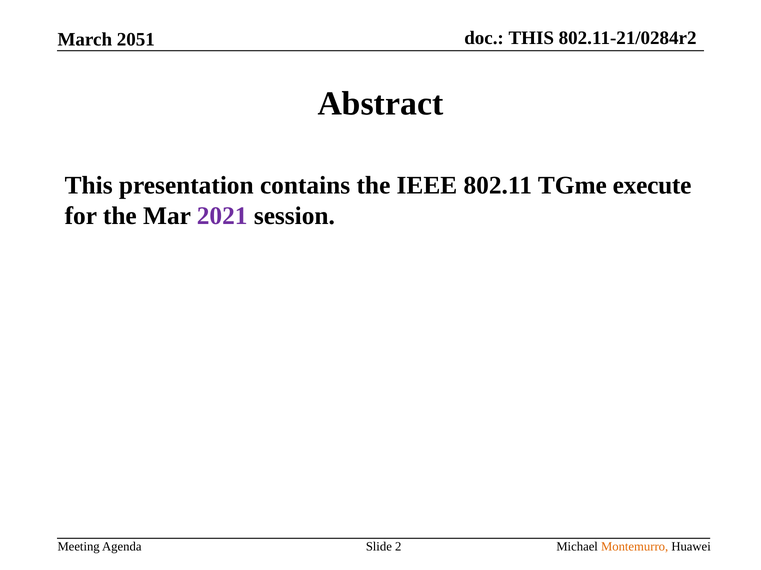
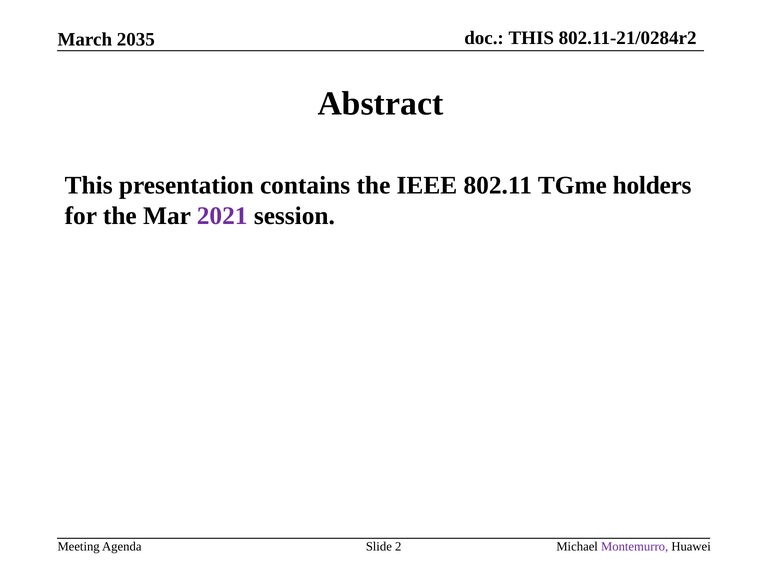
2051: 2051 -> 2035 (136, 39)
execute: execute -> holders (652, 186)
Montemurro colour: orange -> purple (635, 547)
